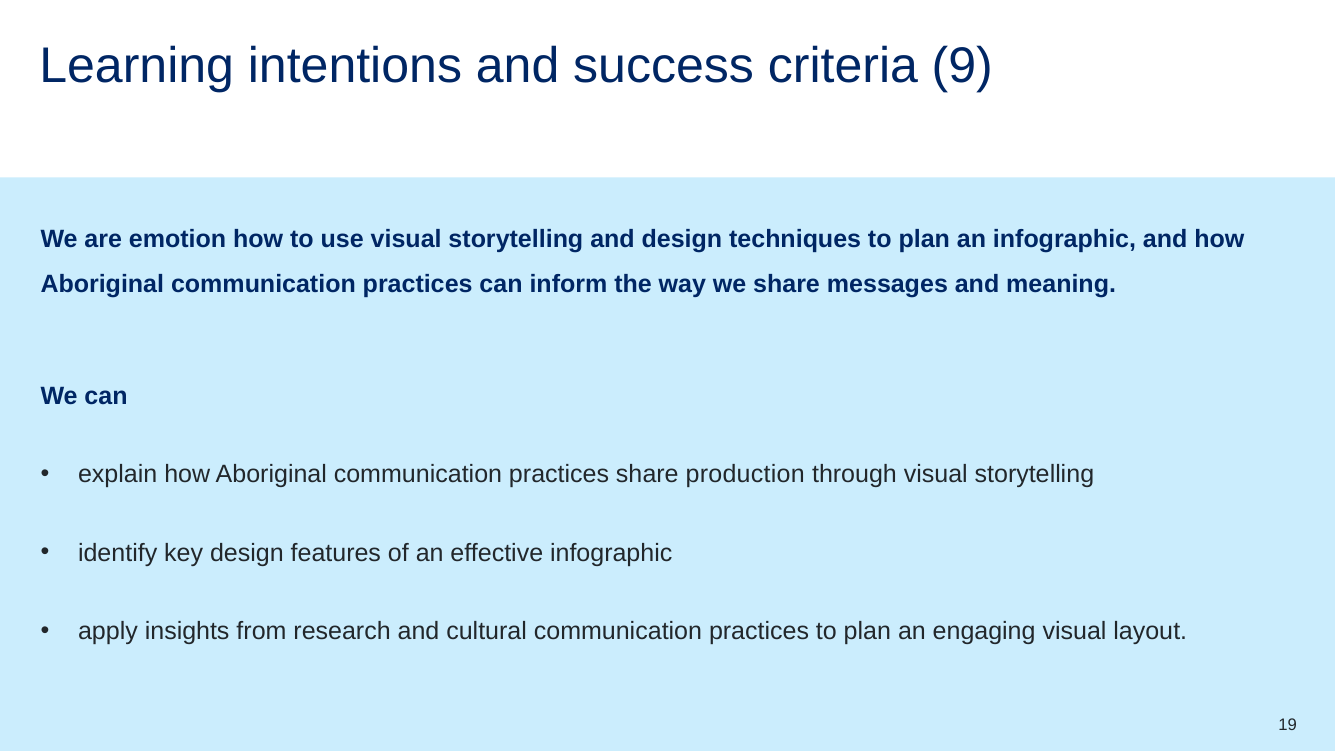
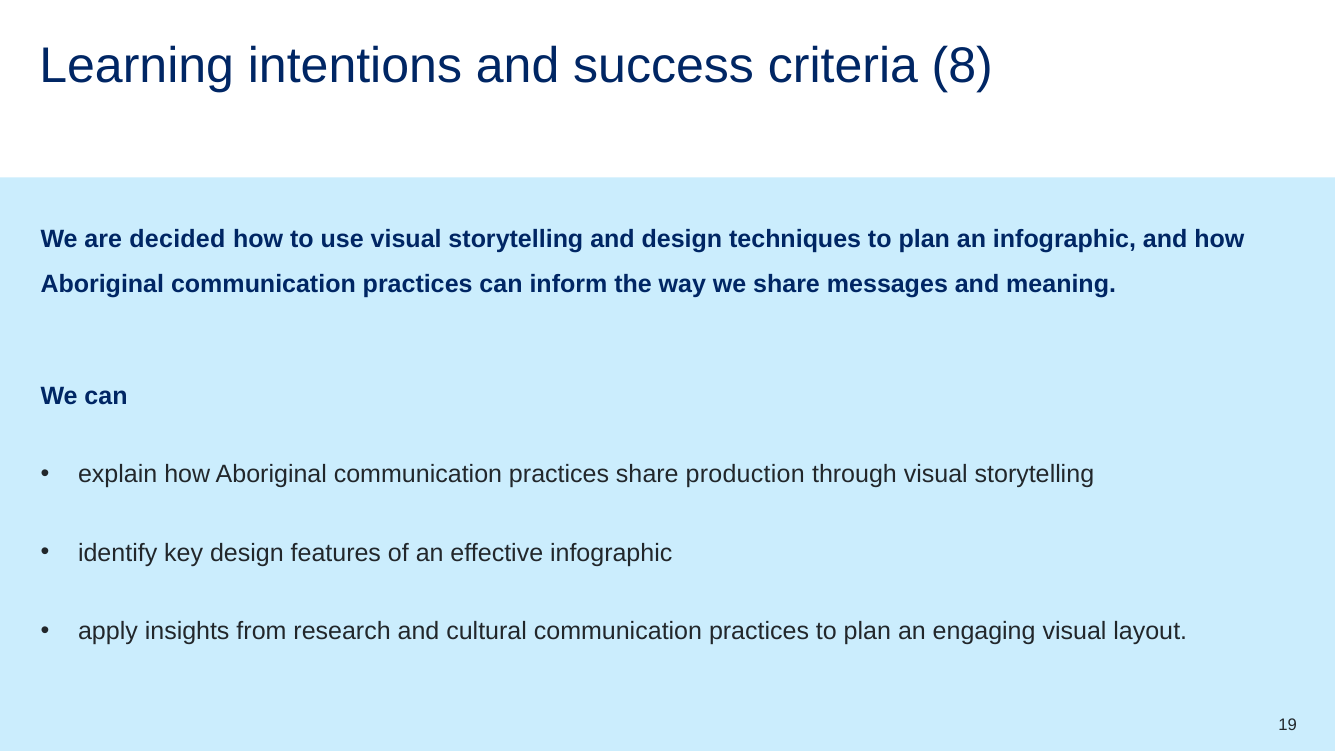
9: 9 -> 8 (962, 66)
emotion: emotion -> decided (177, 239)
